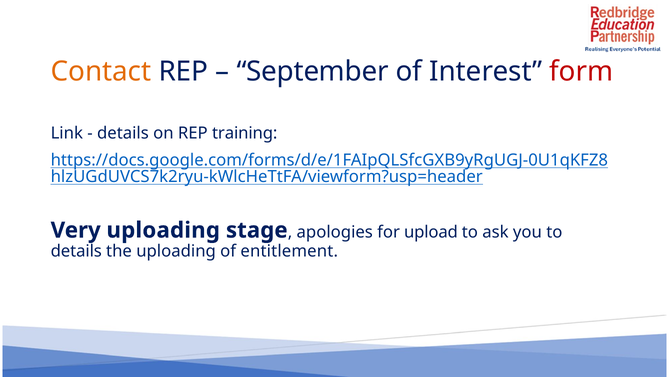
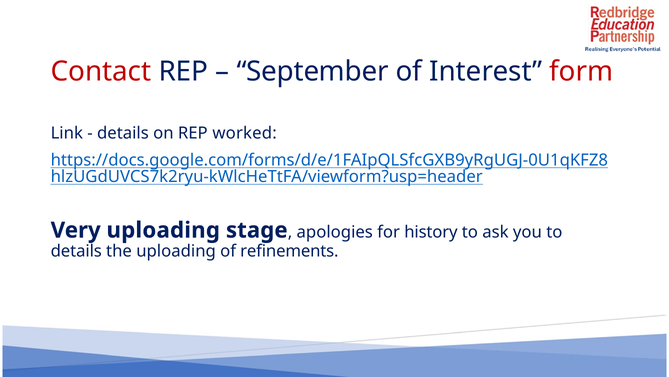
Contact colour: orange -> red (101, 71)
training: training -> worked (245, 133)
upload: upload -> history (431, 232)
entitlement: entitlement -> refinements (289, 251)
